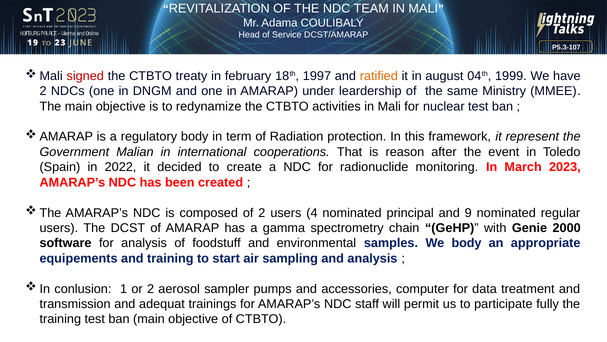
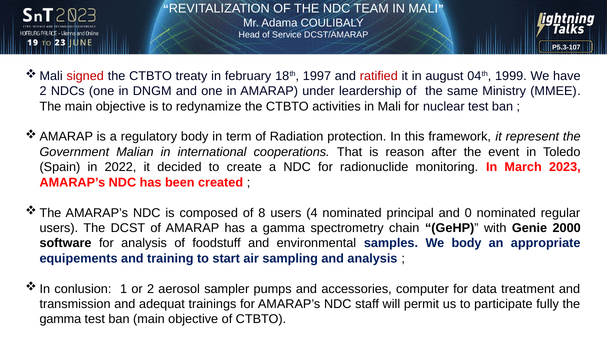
ratified colour: orange -> red (379, 76)
of 2: 2 -> 8 (262, 212)
9: 9 -> 0 (468, 212)
training: training -> gamma (60, 319)
